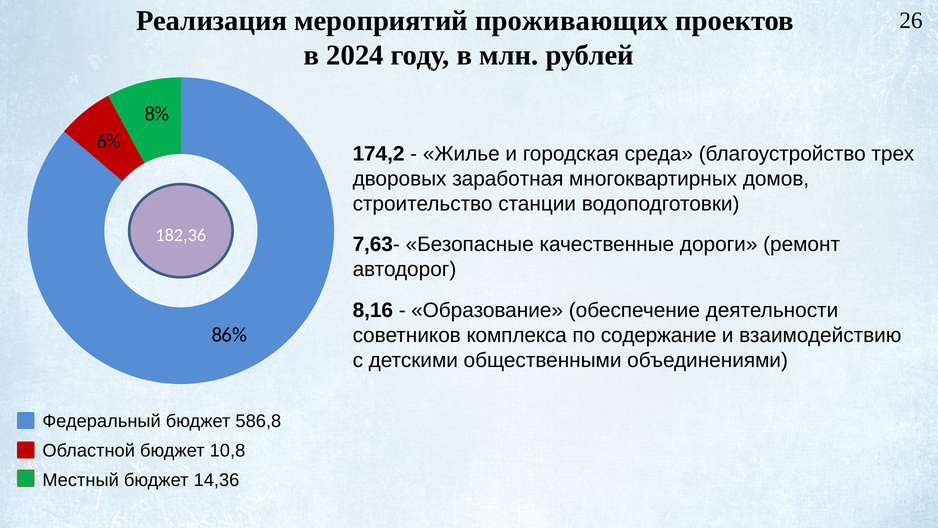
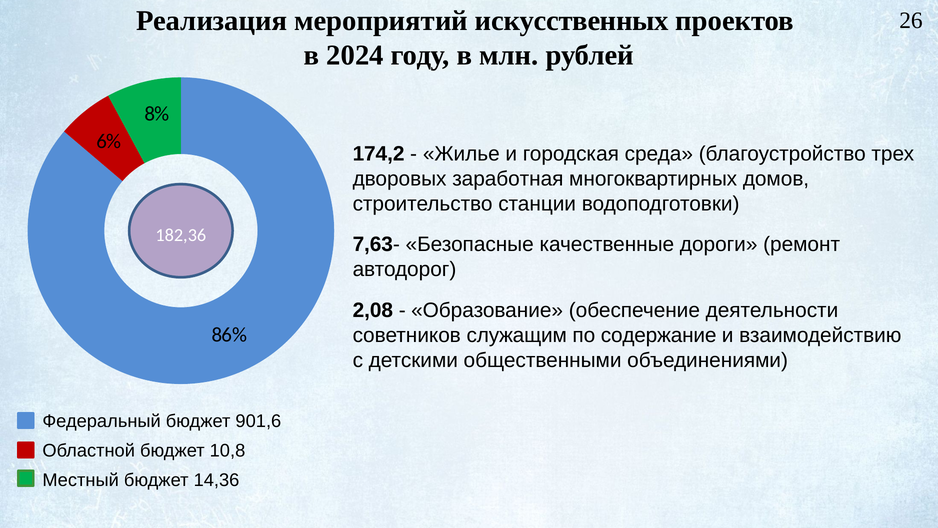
проживающих: проживающих -> искусственных (572, 21)
8,16: 8,16 -> 2,08 (373, 310)
комплекса: комплекса -> служащим (517, 335)
586,8: 586,8 -> 901,6 (258, 421)
